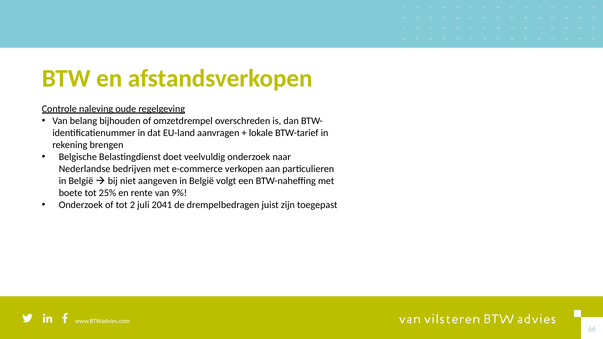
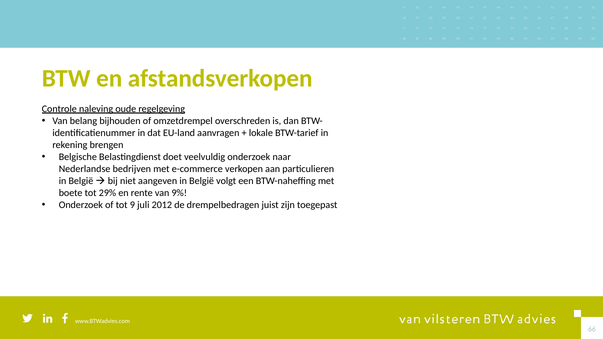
25%: 25% -> 29% (107, 193)
2: 2 -> 9 (132, 205)
2041: 2041 -> 2012 (162, 205)
